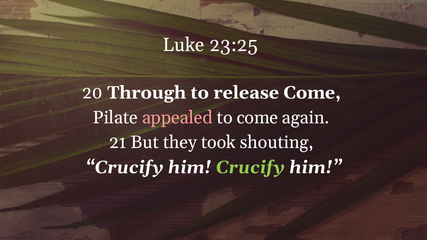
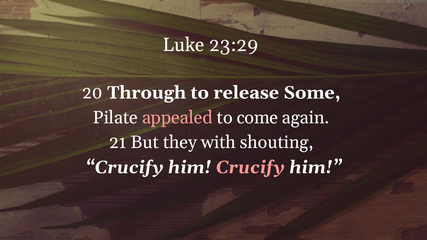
23:25: 23:25 -> 23:29 (234, 45)
release Come: Come -> Some (312, 93)
took: took -> with (219, 143)
Crucify colour: light green -> pink (250, 167)
